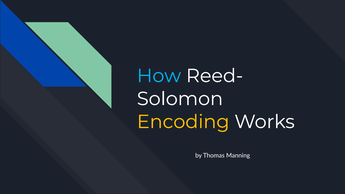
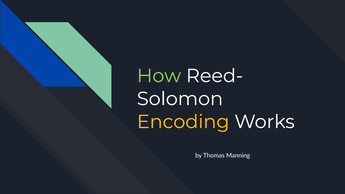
How colour: light blue -> light green (159, 76)
